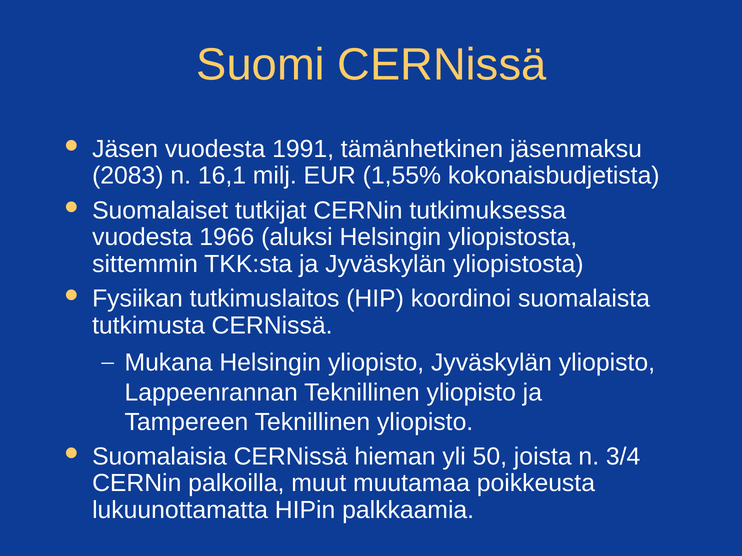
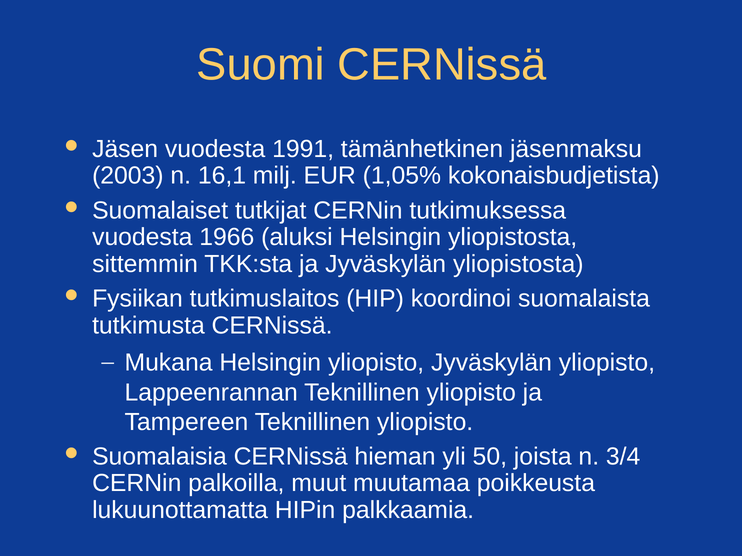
2083: 2083 -> 2003 (128, 176)
1,55%: 1,55% -> 1,05% (402, 176)
